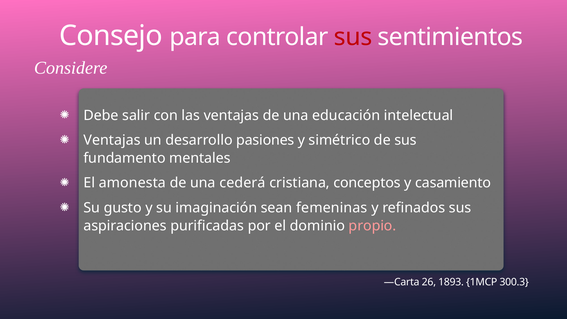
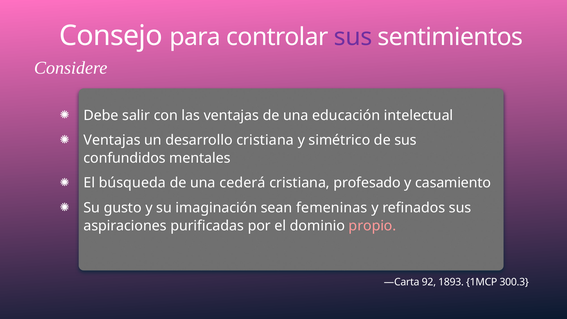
sus colour: red -> purple (353, 37)
desarrollo pasiones: pasiones -> cristiana (265, 140)
fundamento: fundamento -> confundidos (125, 158)
amonesta: amonesta -> búsqueda (132, 183)
conceptos: conceptos -> profesado (367, 183)
26: 26 -> 92 (429, 282)
